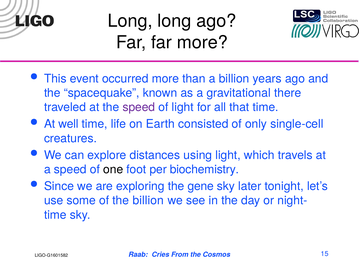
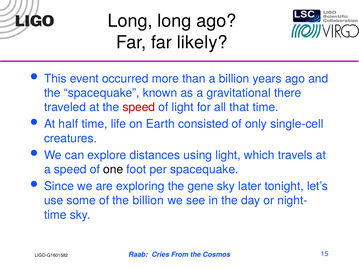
far more: more -> likely (202, 43)
speed colour: purple -> red (139, 107)
well: well -> half (68, 124)
per biochemistry: biochemistry -> spacequake (204, 170)
